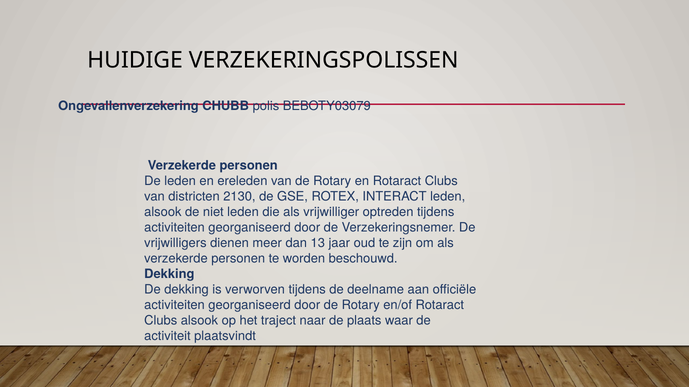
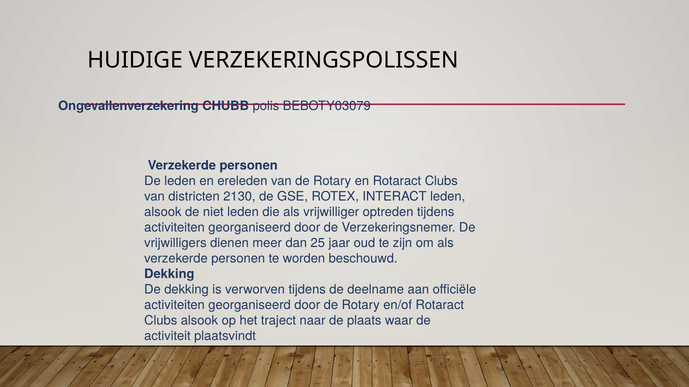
13: 13 -> 25 (318, 243)
